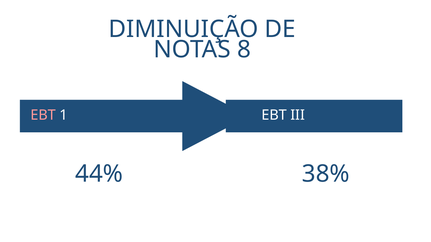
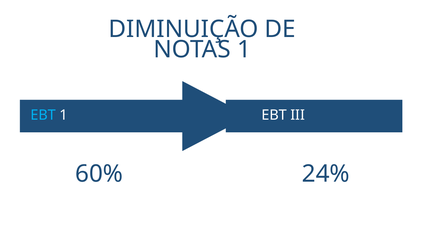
NOTAS 8: 8 -> 1 (244, 50)
EBT colour: pink -> light blue (43, 115)
44%: 44% -> 60% (99, 174)
38%: 38% -> 24% (326, 174)
